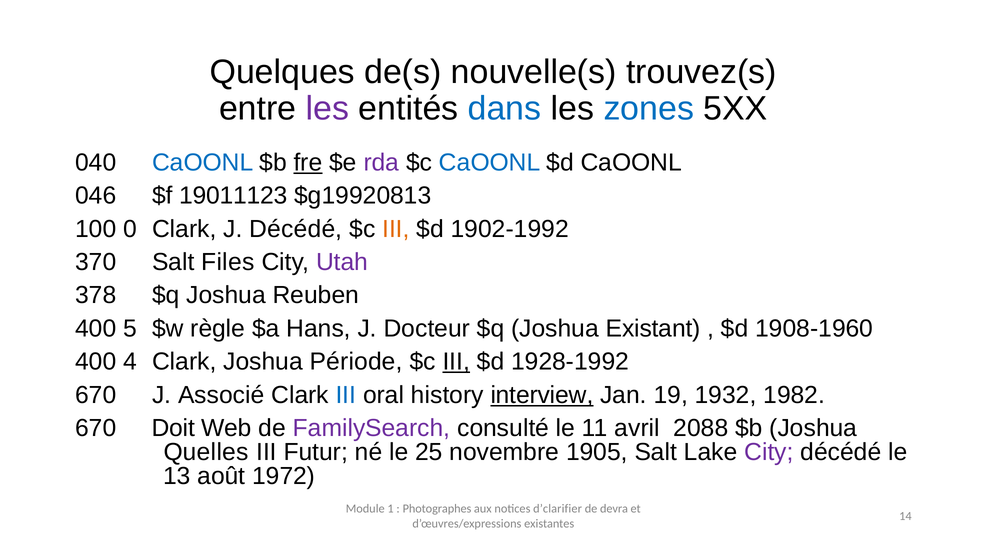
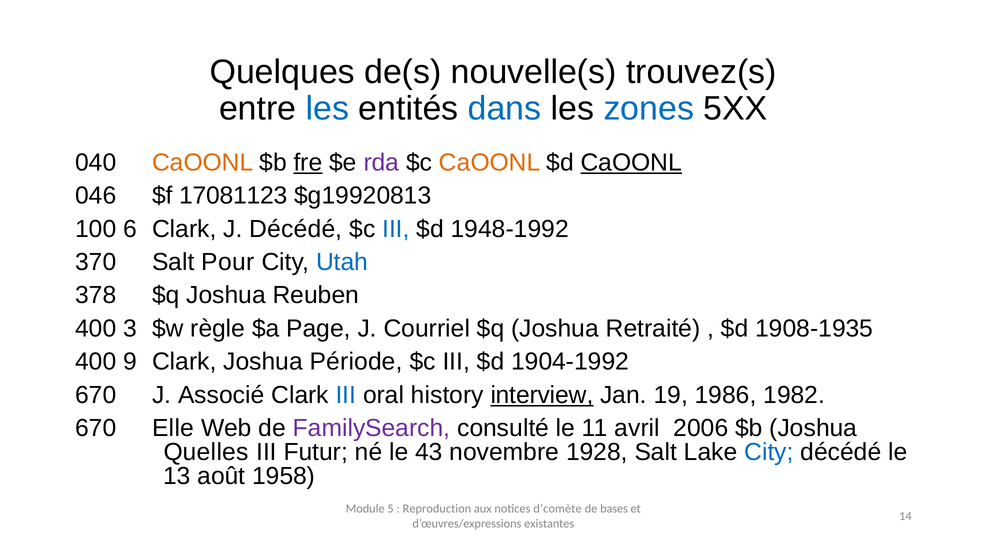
les colour: purple -> blue (327, 109)
CaOONL colour: blue -> orange (203, 163)
CaOONL colour: blue -> orange (490, 163)
CaOONL underline: none -> present (631, 163)
19011123: 19011123 -> 17081123 (233, 196)
0: 0 -> 6 (130, 229)
III colour: orange -> blue (396, 229)
1902-1992: 1902-1992 -> 1948-1992 (510, 229)
Files: Files -> Pour (228, 262)
Utah colour: purple -> blue (342, 262)
5: 5 -> 3 (130, 329)
Hans: Hans -> Page (319, 329)
Docteur: Docteur -> Courriel (427, 329)
Existant: Existant -> Retraité (653, 329)
1908-1960: 1908-1960 -> 1908-1935 (814, 329)
4: 4 -> 9 (130, 362)
III underline: present -> none (456, 362)
1928-1992: 1928-1992 -> 1904-1992 (570, 362)
1932: 1932 -> 1986 (726, 395)
Doit: Doit -> Elle (173, 428)
2088: 2088 -> 2006 (701, 428)
25: 25 -> 43 (429, 452)
1905: 1905 -> 1928 (597, 452)
City colour: purple -> blue (769, 452)
1972: 1972 -> 1958 (284, 476)
1: 1 -> 5 (391, 509)
Photographes: Photographes -> Reproduction (437, 509)
d’clarifier: d’clarifier -> d’comète (558, 509)
devra: devra -> bases (614, 509)
